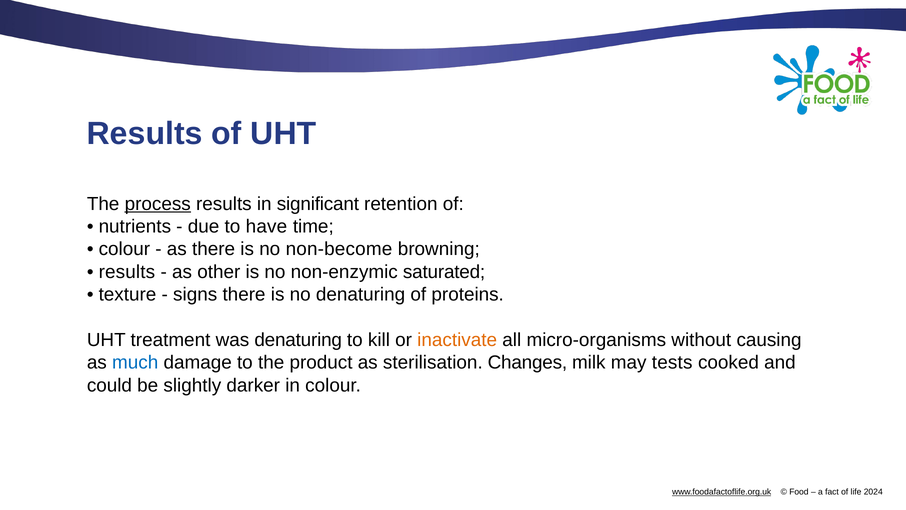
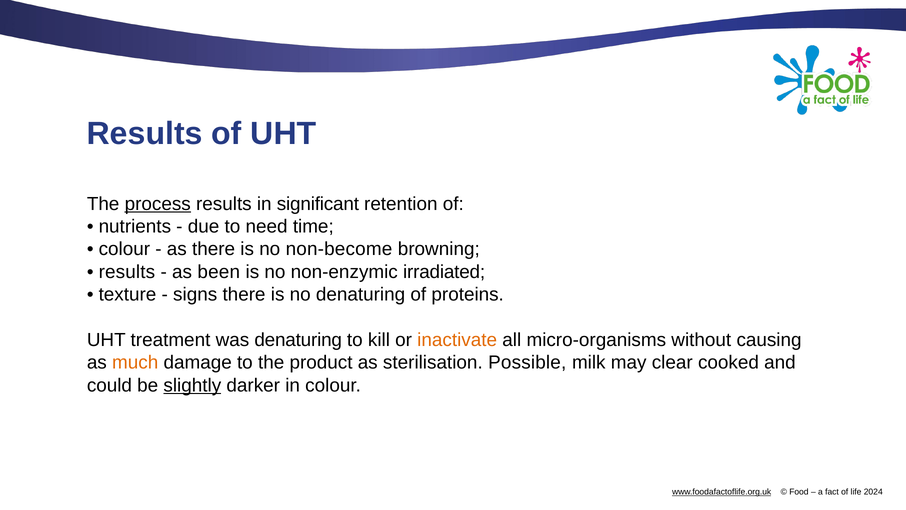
have: have -> need (267, 226)
other: other -> been (219, 272)
saturated: saturated -> irradiated (444, 272)
much colour: blue -> orange (135, 362)
Changes: Changes -> Possible (527, 362)
tests: tests -> clear (672, 362)
slightly underline: none -> present (192, 385)
